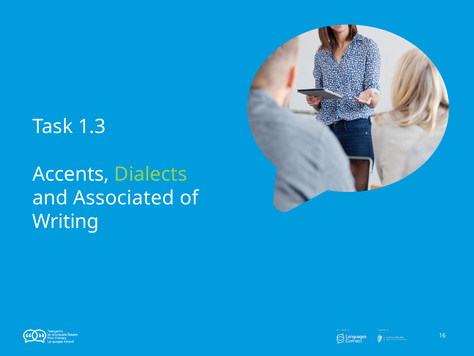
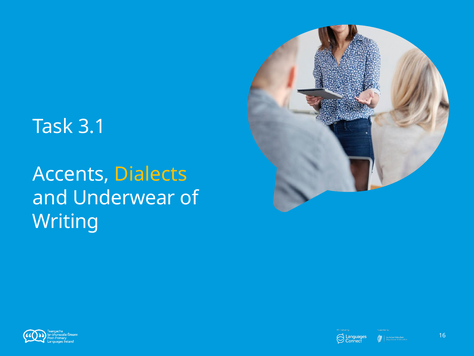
1.3: 1.3 -> 3.1 (92, 127)
Dialects colour: light green -> yellow (151, 174)
Associated: Associated -> Underwear (124, 198)
